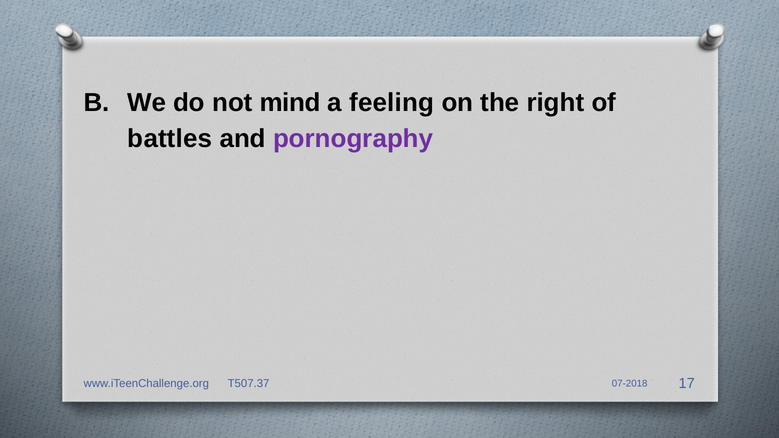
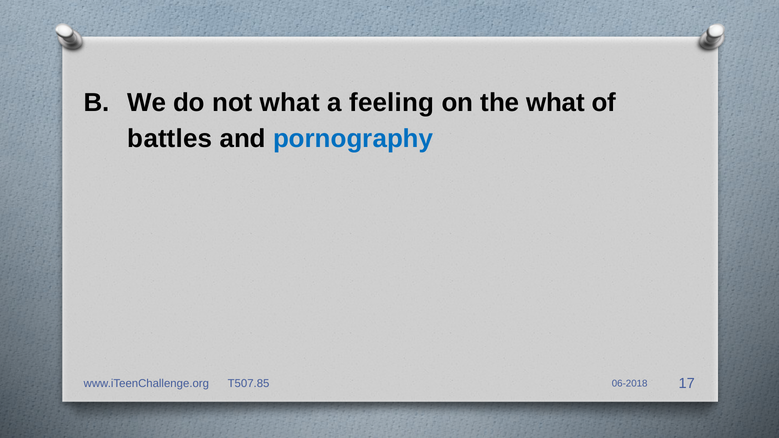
not mind: mind -> what (290, 103)
the right: right -> what (556, 103)
pornography colour: purple -> blue (353, 139)
T507.37: T507.37 -> T507.85 (249, 384)
07-2018: 07-2018 -> 06-2018 (630, 383)
